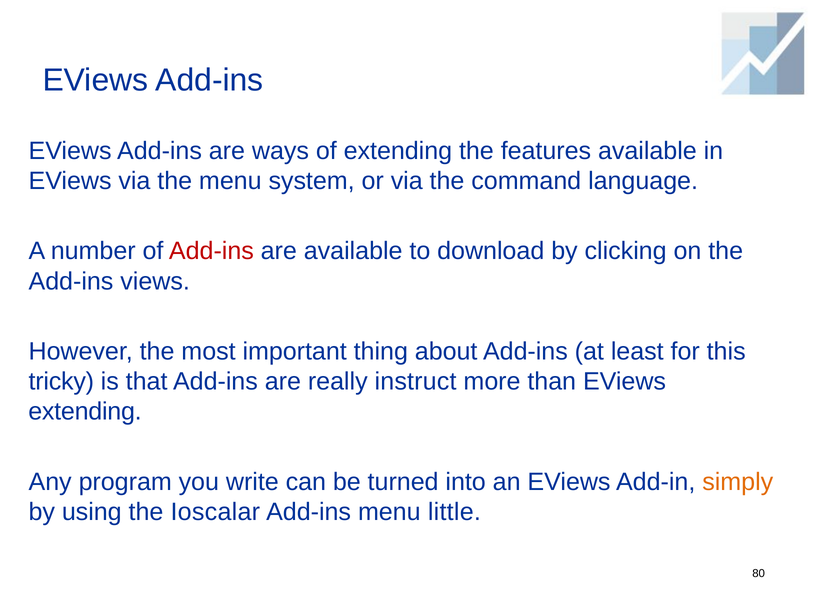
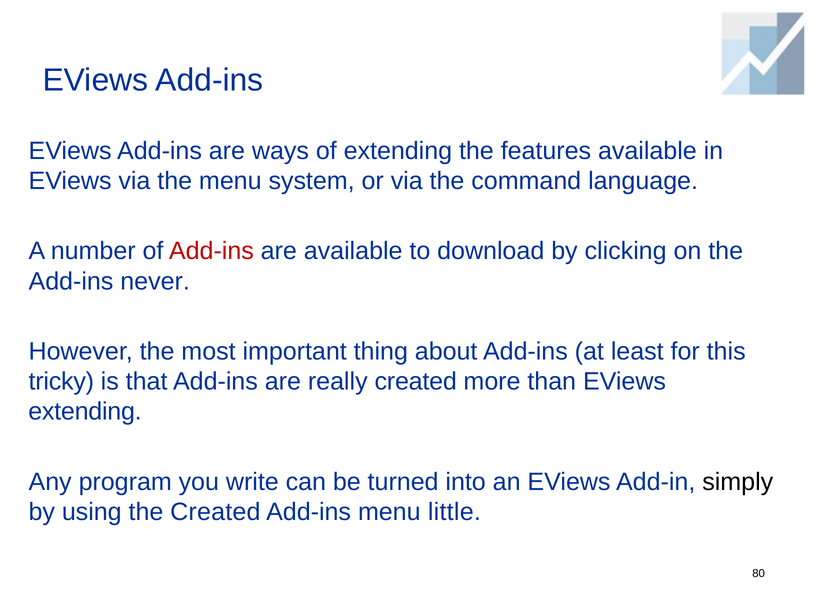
views: views -> never (155, 281)
really instruct: instruct -> created (416, 381)
simply colour: orange -> black (738, 482)
the Ioscalar: Ioscalar -> Created (215, 512)
